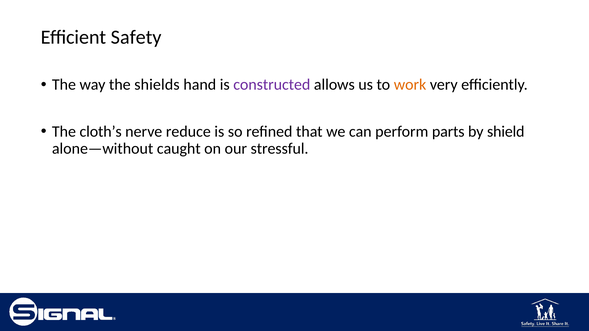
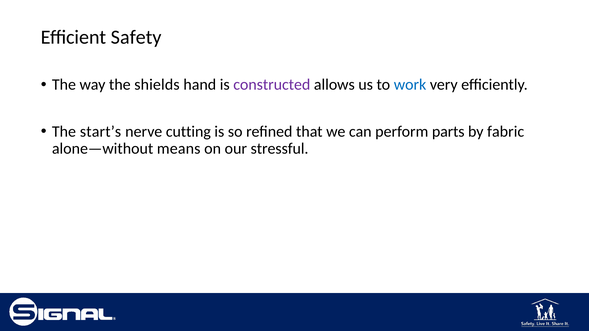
work colour: orange -> blue (410, 85)
cloth’s: cloth’s -> start’s (101, 132)
reduce: reduce -> cutting (188, 132)
shield: shield -> fabric (506, 132)
caught: caught -> means (179, 149)
